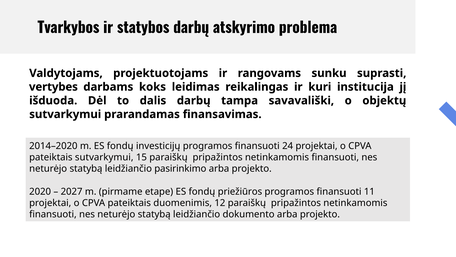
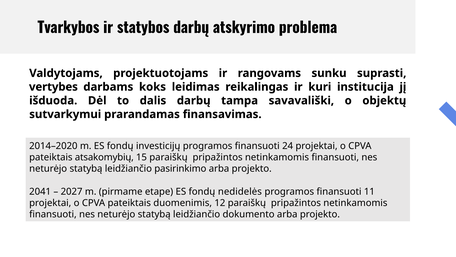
pateiktais sutvarkymui: sutvarkymui -> atsakomybių (104, 157)
2020: 2020 -> 2041 (40, 191)
priežiūros: priežiūros -> nedidelės (240, 191)
